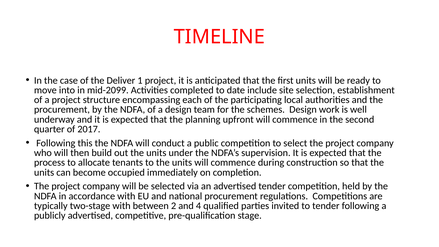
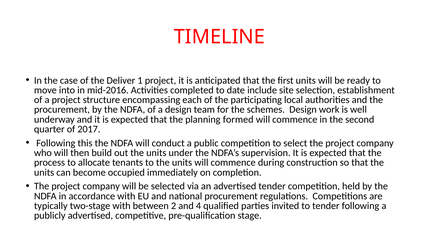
mid-2099: mid-2099 -> mid-2016 (108, 90)
upfront: upfront -> formed (238, 119)
